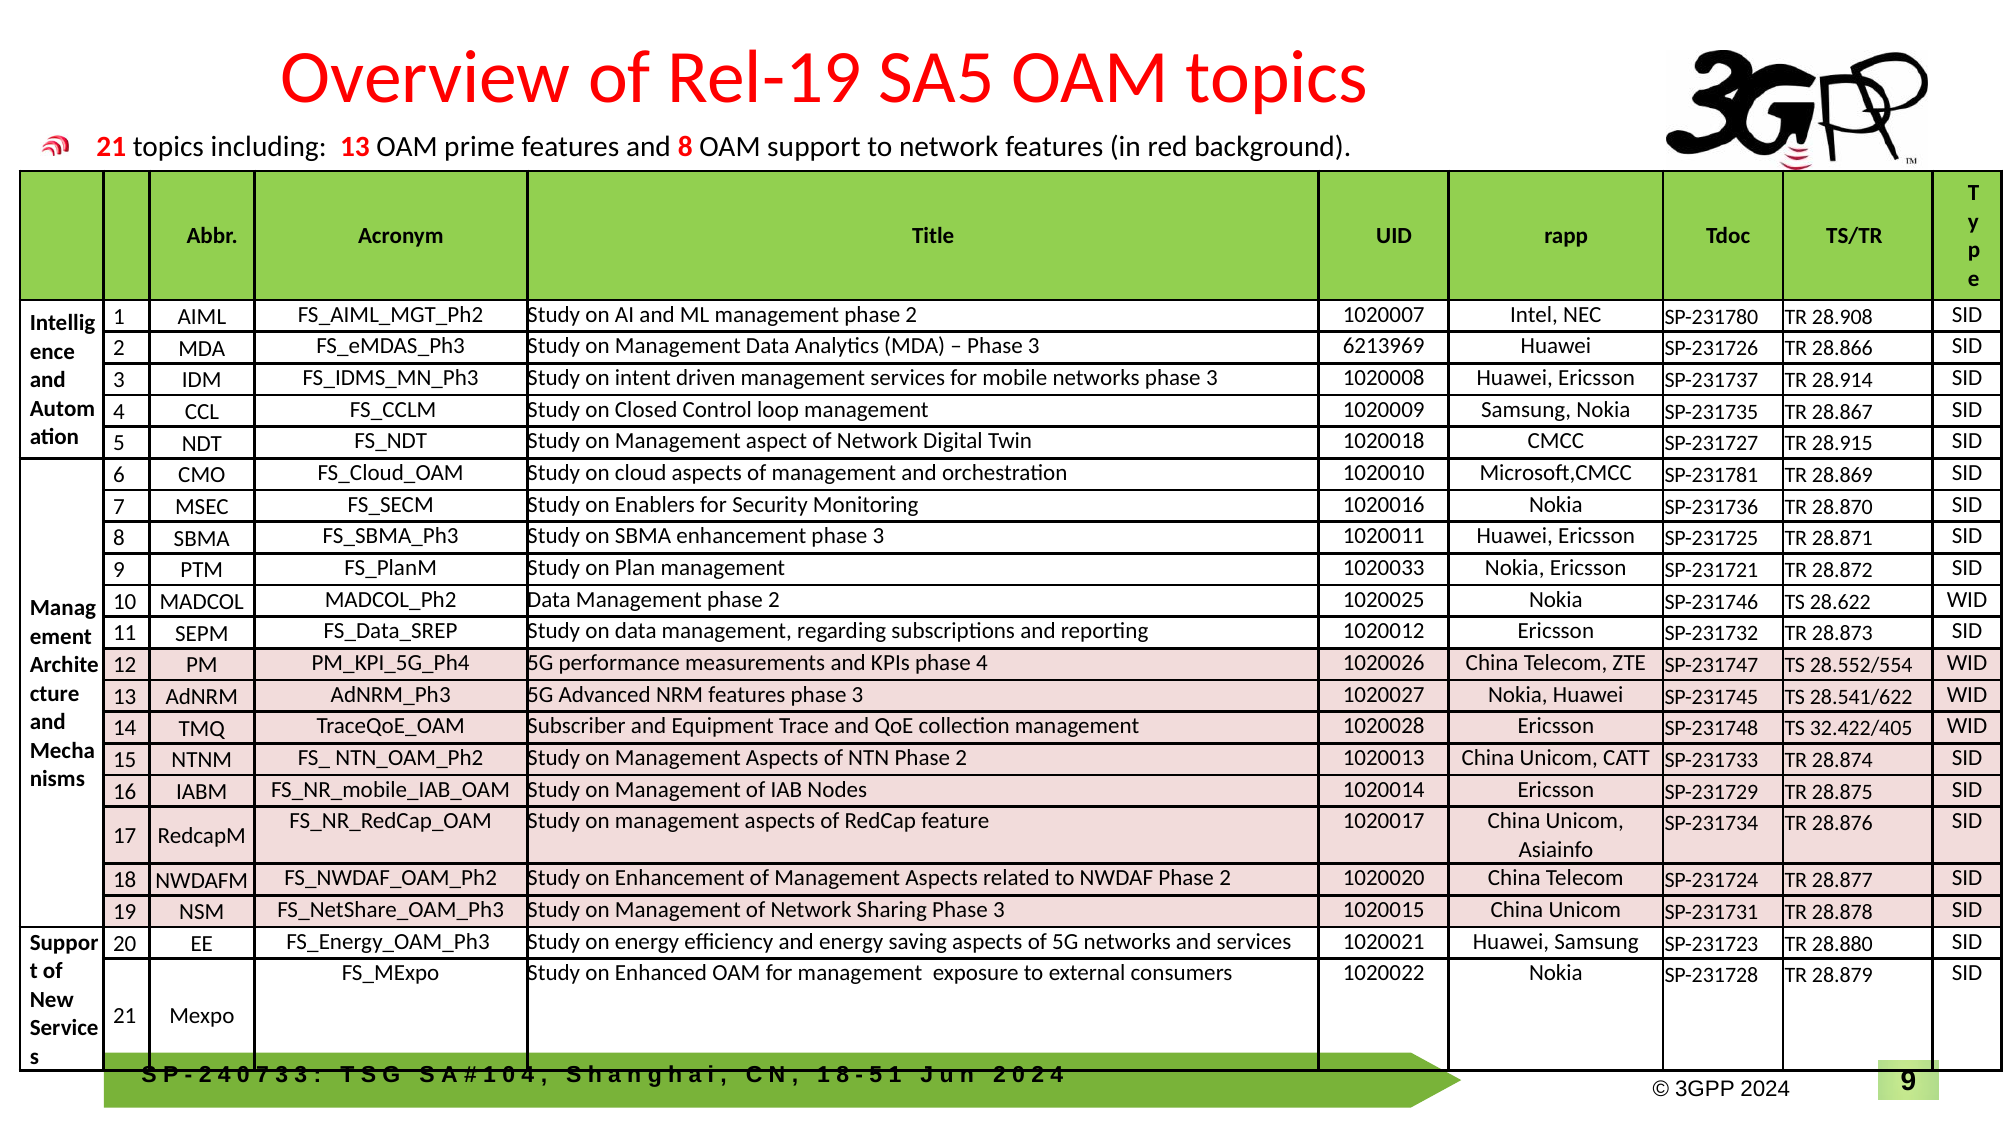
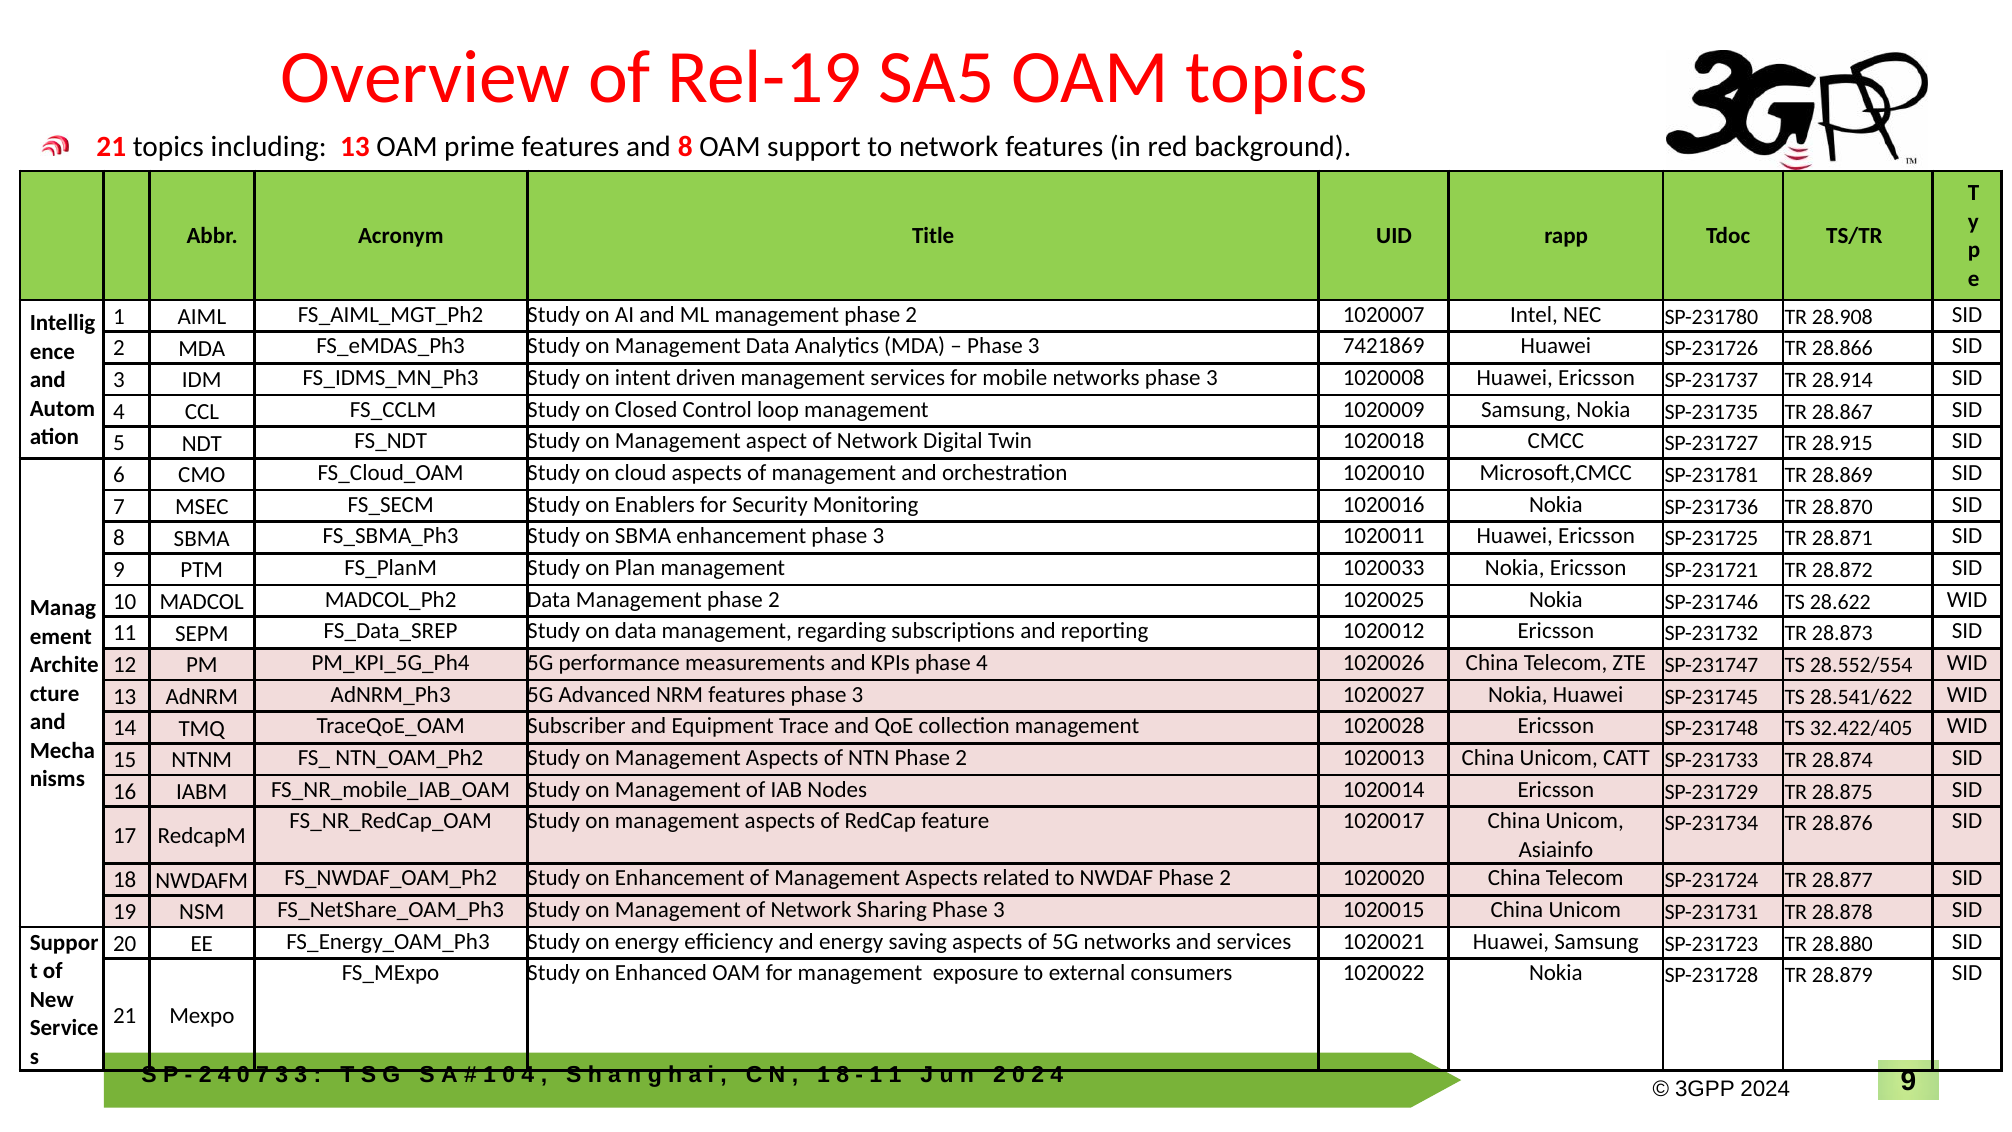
6213969: 6213969 -> 7421869 (1384, 346)
5: 5 -> 1 (876, 1075)
